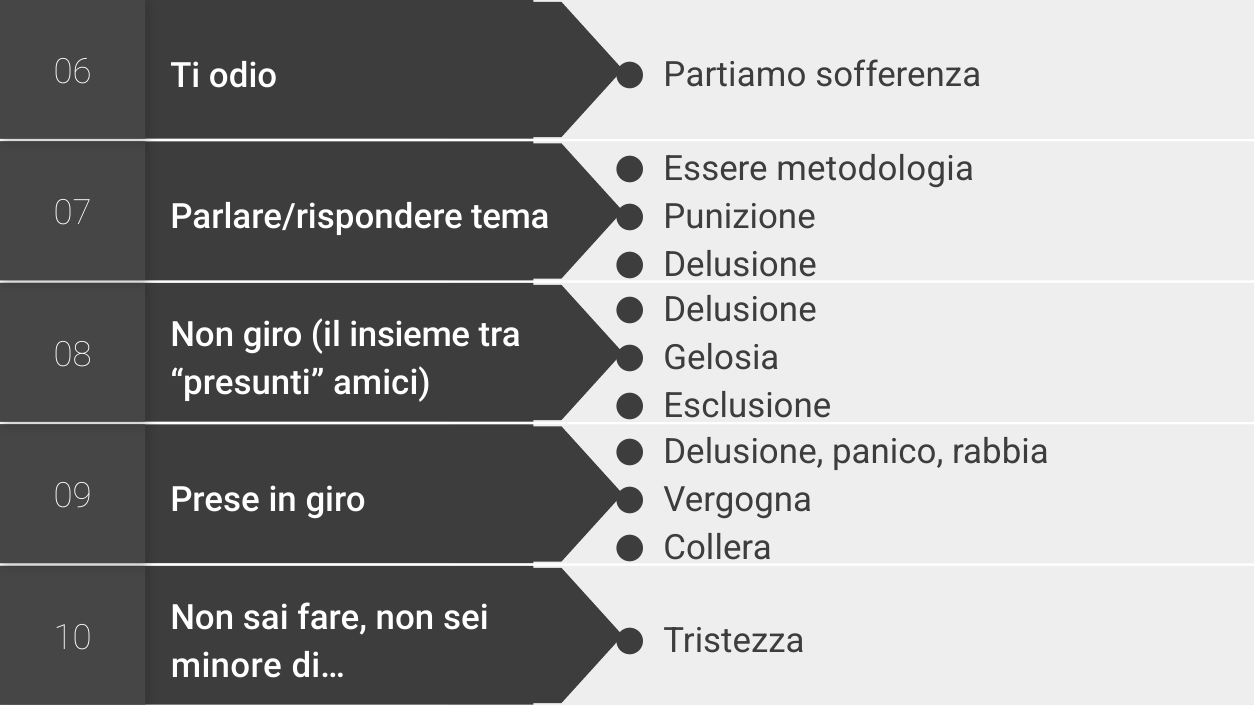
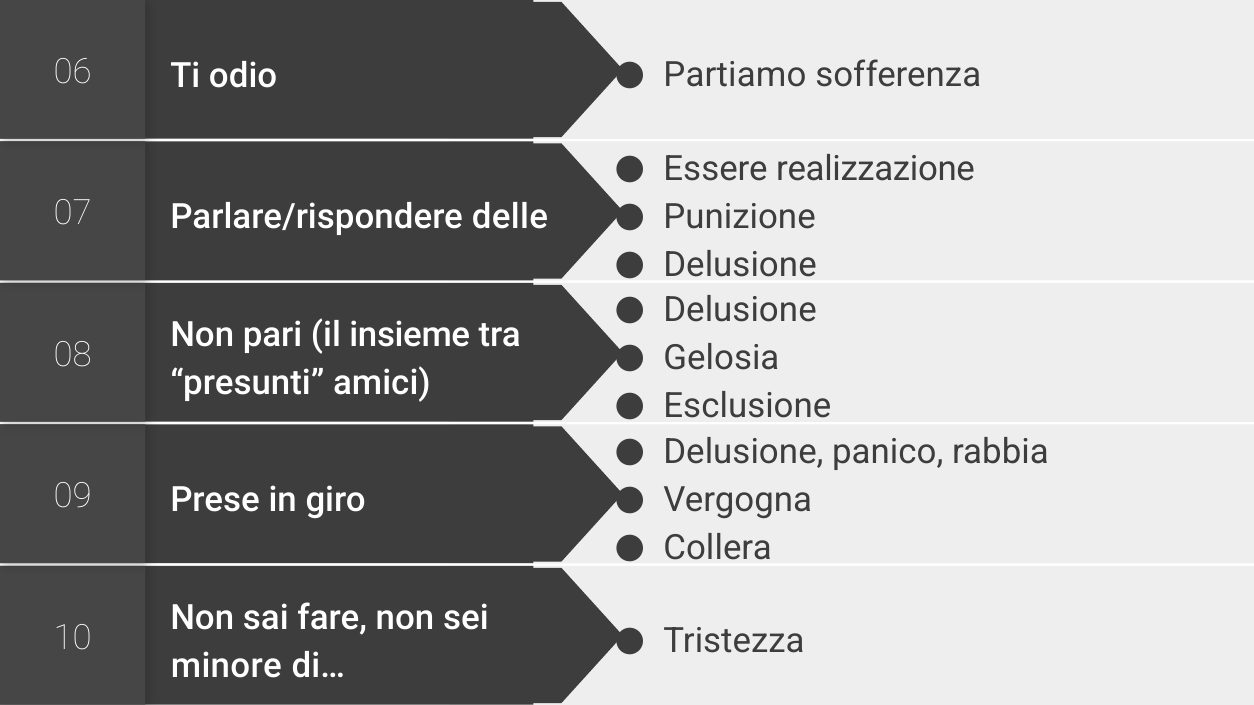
metodologia: metodologia -> realizzazione (876, 169)
tema: tema -> delle (510, 217)
Non giro: giro -> pari (273, 335)
